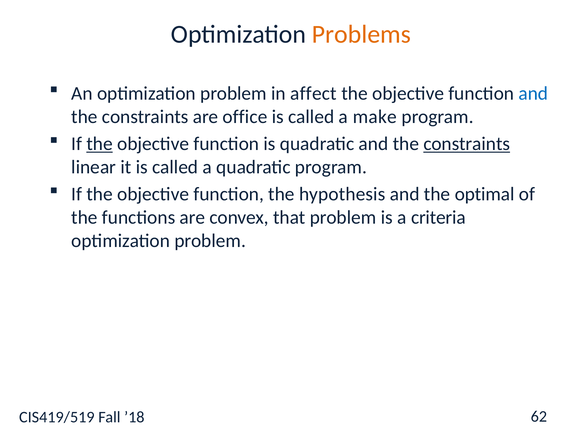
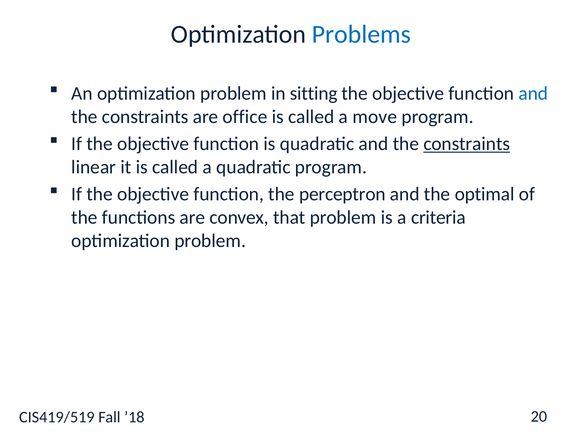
Problems colour: orange -> blue (361, 34)
affect: affect -> sitting (314, 94)
make: make -> move (375, 117)
the underline: present -> none (100, 144)
hypothesis: hypothesis -> perceptron (342, 194)
62: 62 -> 20 (539, 417)
